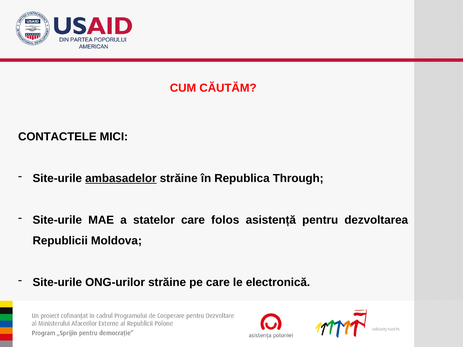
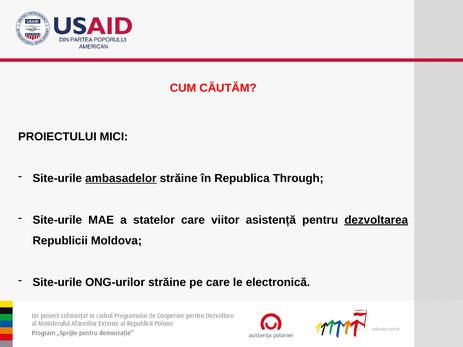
CONTACTELE: CONTACTELE -> PROIECTULUI (57, 137)
folos: folos -> viitor (225, 220)
dezvoltarea underline: none -> present (376, 220)
